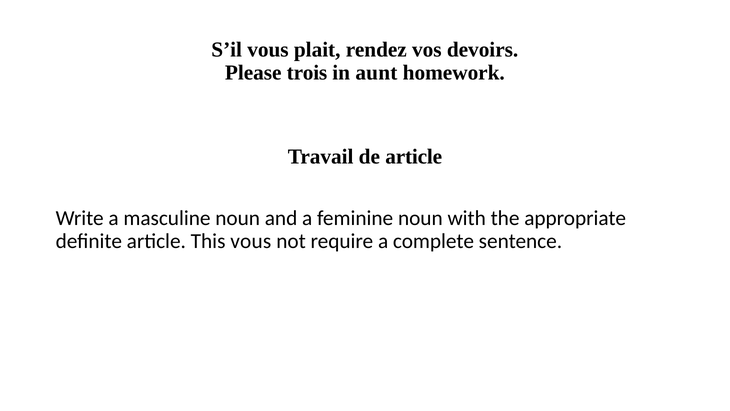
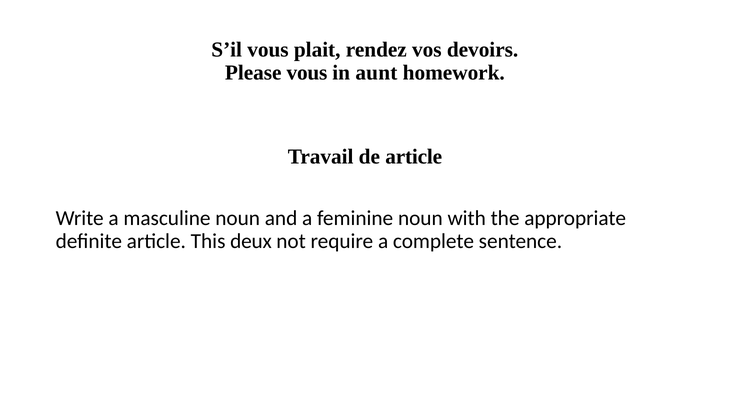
Please trois: trois -> vous (307, 73)
This vous: vous -> deux (251, 241)
